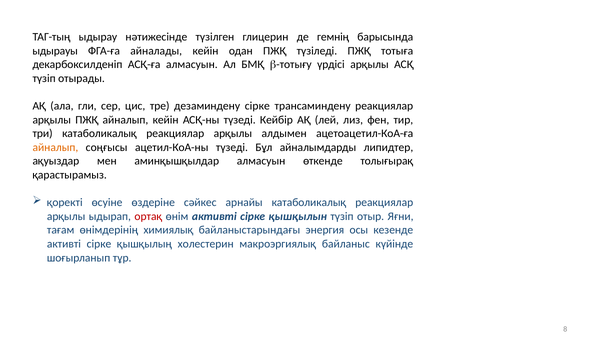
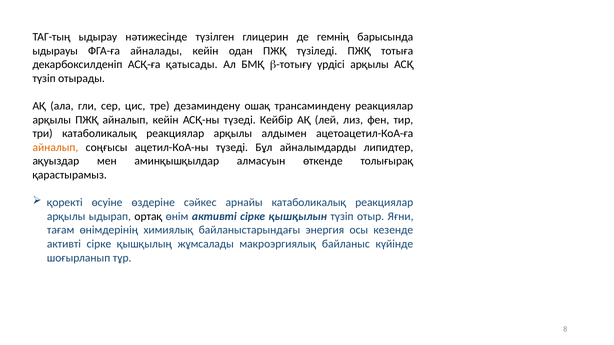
АСҚ-ға алмасуын: алмасуын -> қатысады (192, 65)
дезаминдену сірке: сірке -> ошақ (257, 106)
ортақ colour: red -> black (148, 217)
холестерин: холестерин -> жұмсалады (206, 244)
